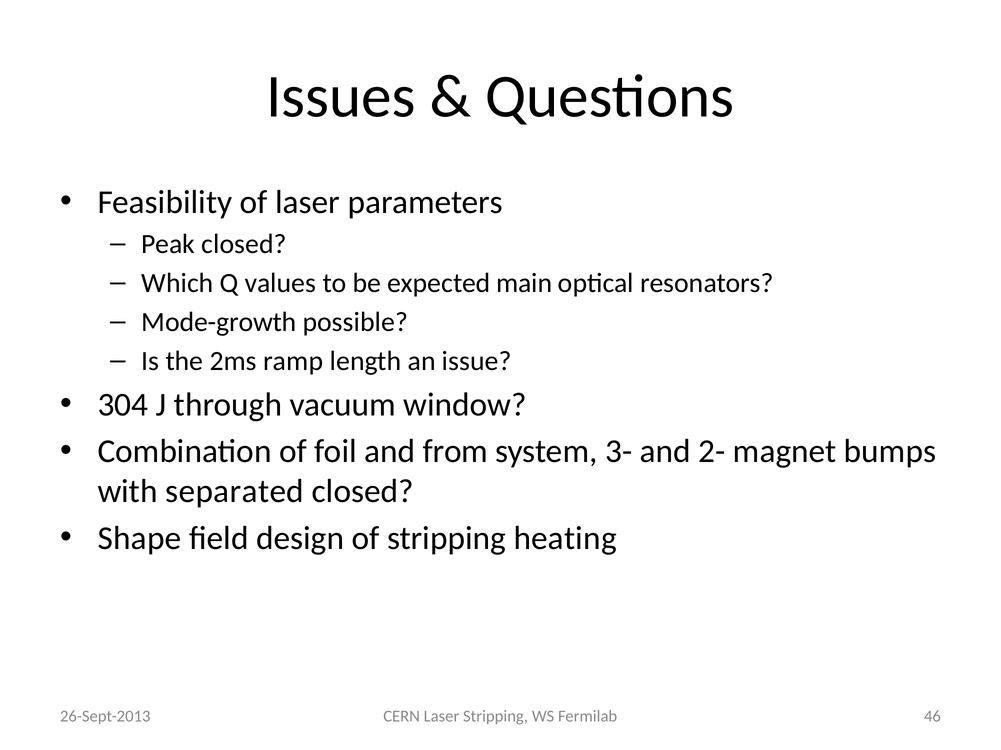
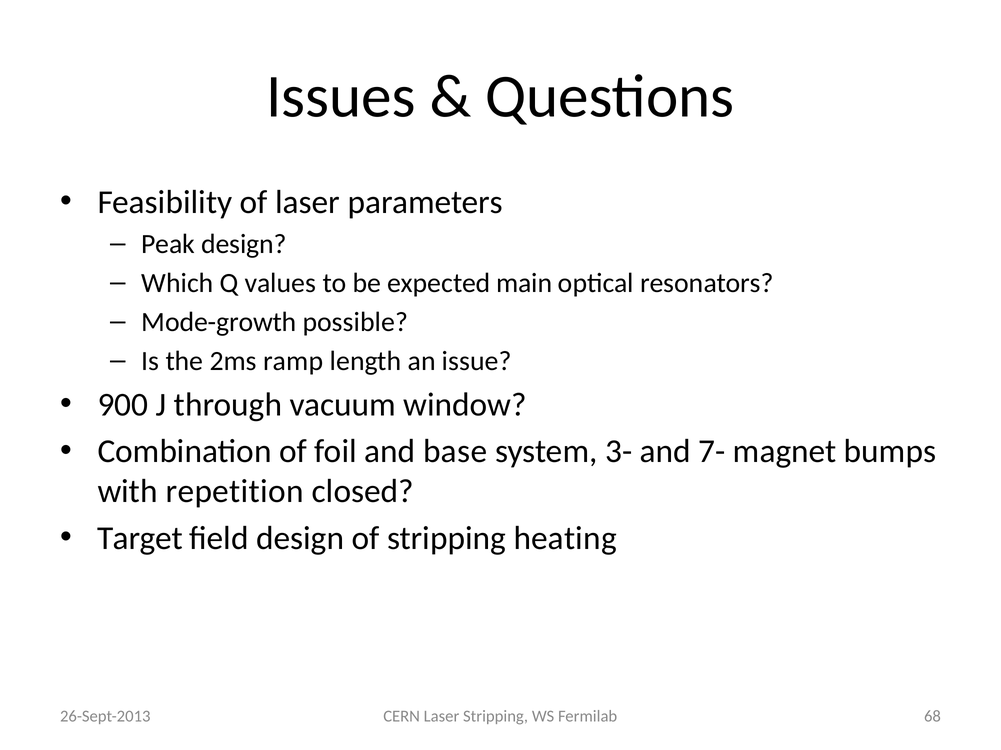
Peak closed: closed -> design (244, 244)
304: 304 -> 900 (123, 405)
from: from -> base (455, 452)
2-: 2- -> 7- (712, 452)
separated: separated -> repetition (235, 492)
Shape: Shape -> Target (140, 539)
46: 46 -> 68 (932, 717)
